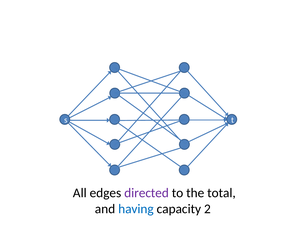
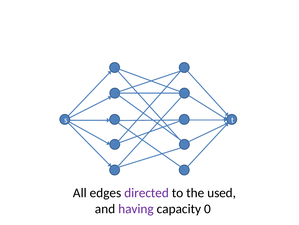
total: total -> used (222, 192)
having colour: blue -> purple (136, 208)
2: 2 -> 0 (207, 208)
